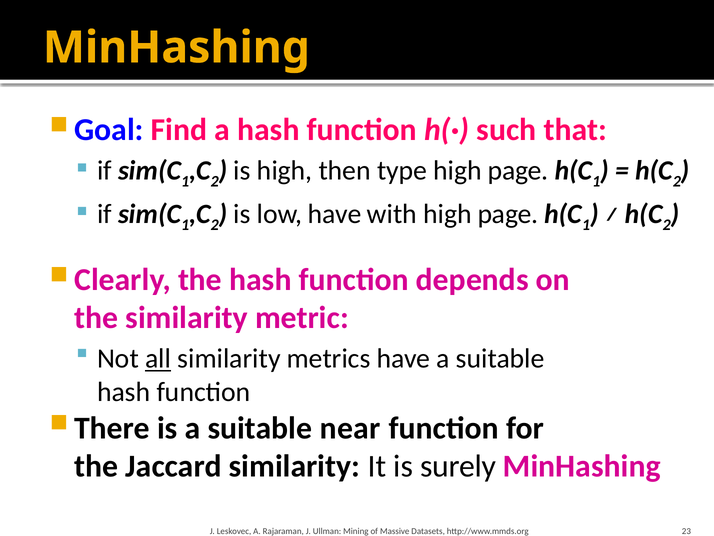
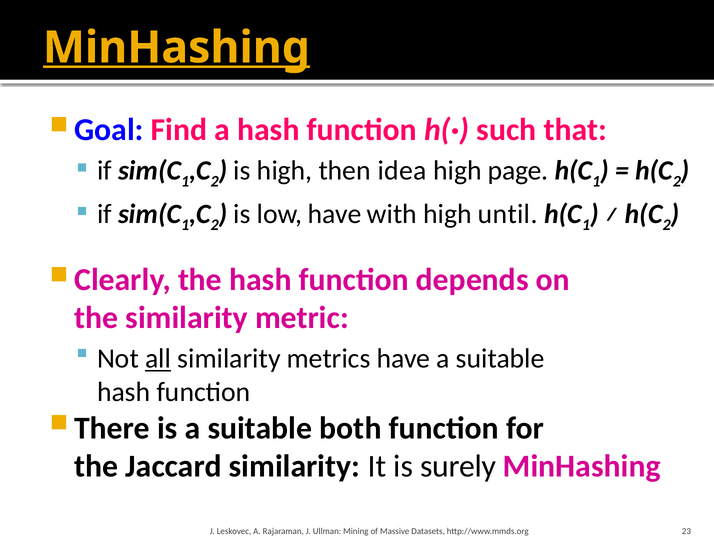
MinHashing underline: none -> present (176, 48)
type: type -> idea (402, 171)
with high page: page -> until (508, 214)
near: near -> both (350, 428)
